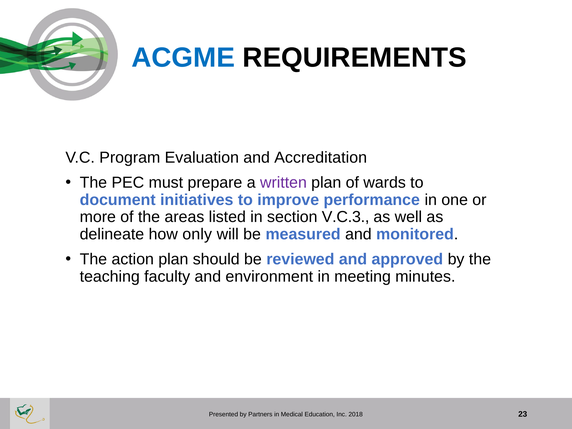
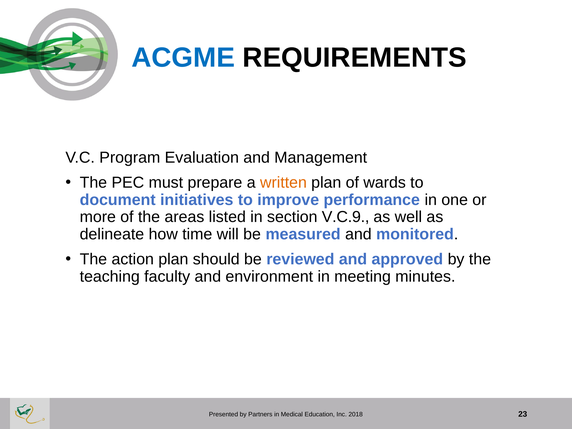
Accreditation: Accreditation -> Management (321, 157)
written colour: purple -> orange (283, 183)
V.C.3: V.C.3 -> V.C.9 (346, 217)
only: only -> time (197, 234)
